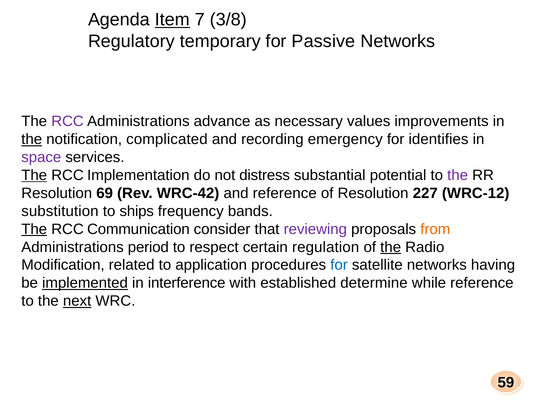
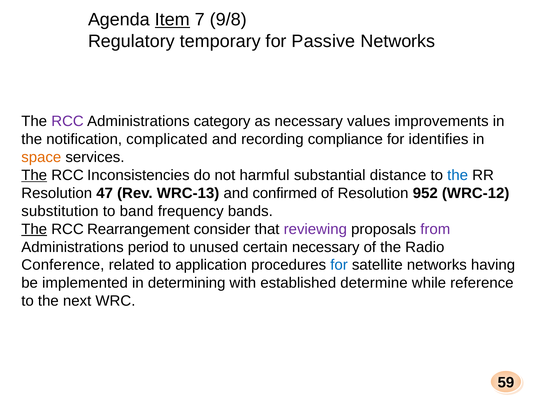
3/8: 3/8 -> 9/8 (228, 20)
advance: advance -> category (222, 121)
the underline: present -> none (32, 139)
emergency: emergency -> compliance (345, 139)
space colour: purple -> orange (41, 157)
Implementation: Implementation -> Inconsistencies (138, 175)
distress: distress -> harmful (265, 175)
potential: potential -> distance (398, 175)
the colour: purple -> blue (458, 175)
69: 69 -> 47 (105, 193)
WRC-42: WRC-42 -> WRC-13 (188, 193)
and reference: reference -> confirmed (285, 193)
227: 227 -> 952 (425, 193)
ships: ships -> band (137, 211)
Communication: Communication -> Rearrangement (138, 229)
from colour: orange -> purple (435, 229)
respect: respect -> unused (214, 247)
certain regulation: regulation -> necessary (326, 247)
the underline: present -> none (391, 247)
Modification: Modification -> Conference (63, 265)
implemented underline: present -> none (85, 283)
interference: interference -> determining (187, 283)
next underline: present -> none (77, 301)
